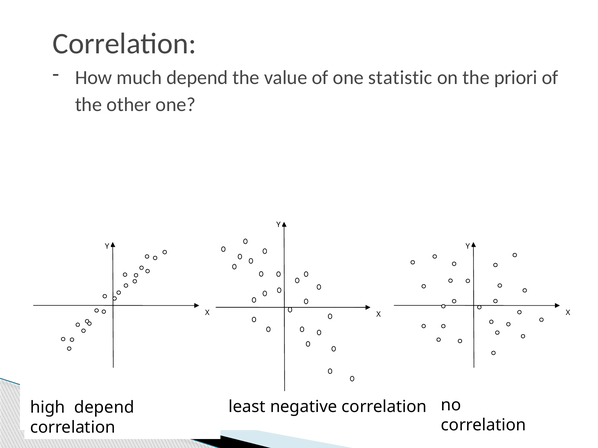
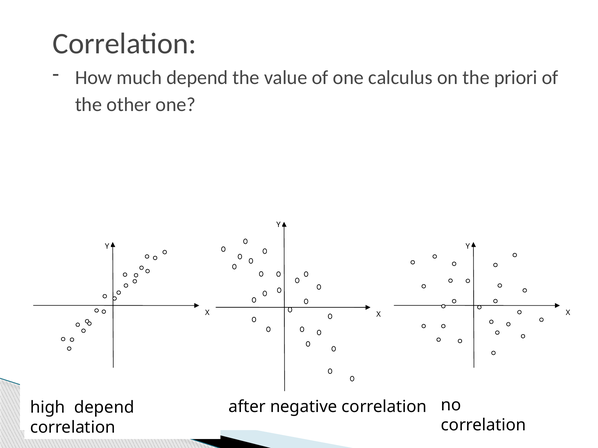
statistic: statistic -> calculus (400, 78)
least: least -> after (247, 407)
